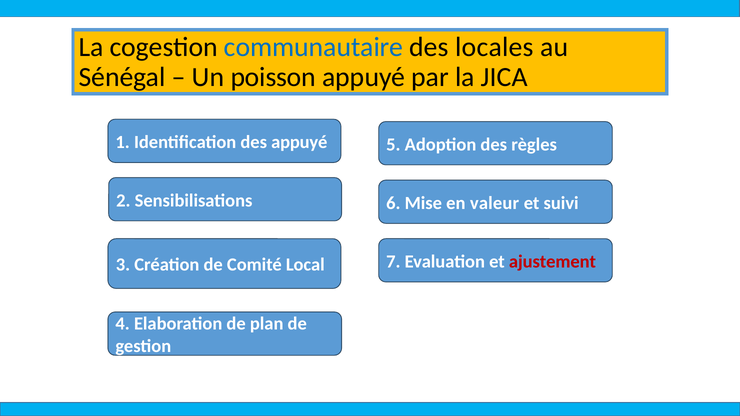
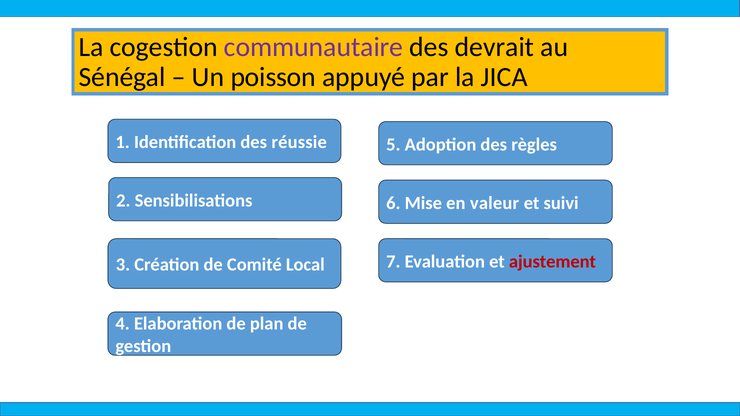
communautaire colour: blue -> purple (314, 47)
locales: locales -> devrait (495, 47)
des appuyé: appuyé -> réussie (299, 142)
